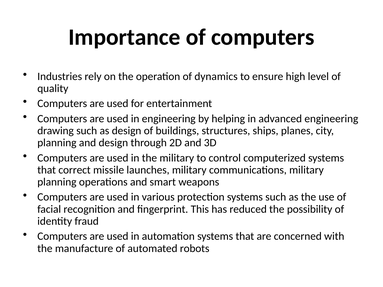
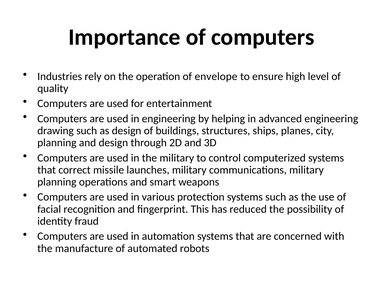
dynamics: dynamics -> envelope (216, 76)
